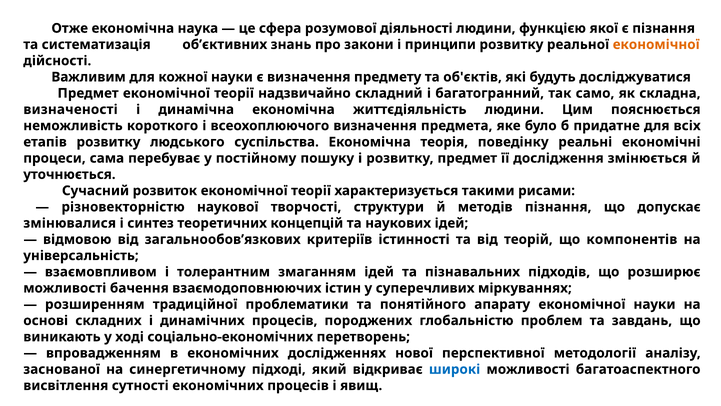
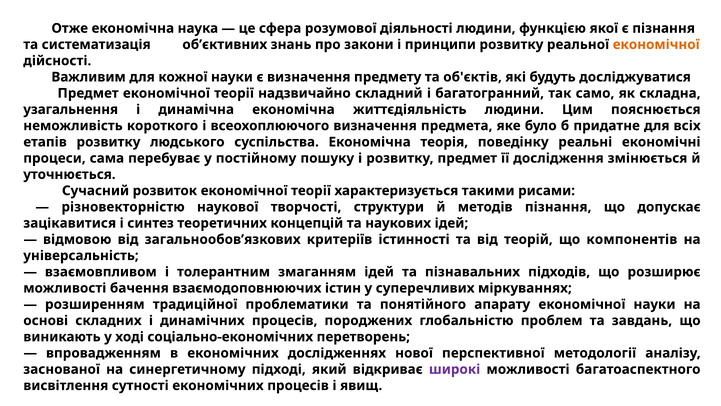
визначеності: визначеності -> узагальнення (71, 109)
змінювалися: змінювалися -> зацікавитися (70, 223)
широкі colour: blue -> purple (455, 369)
